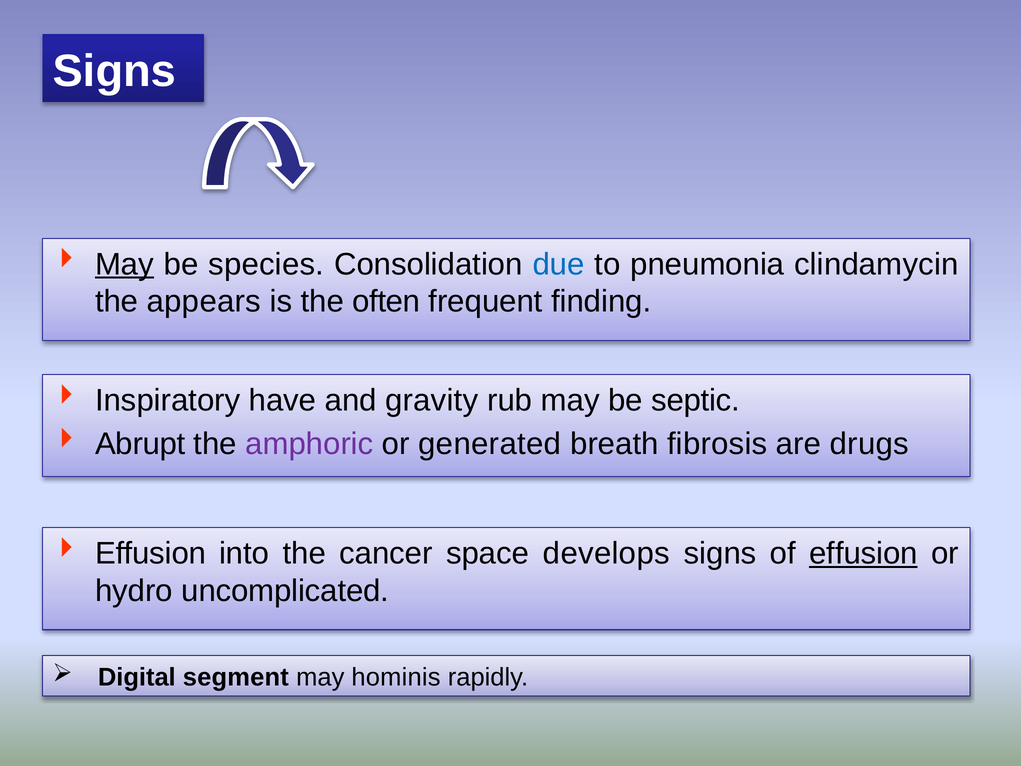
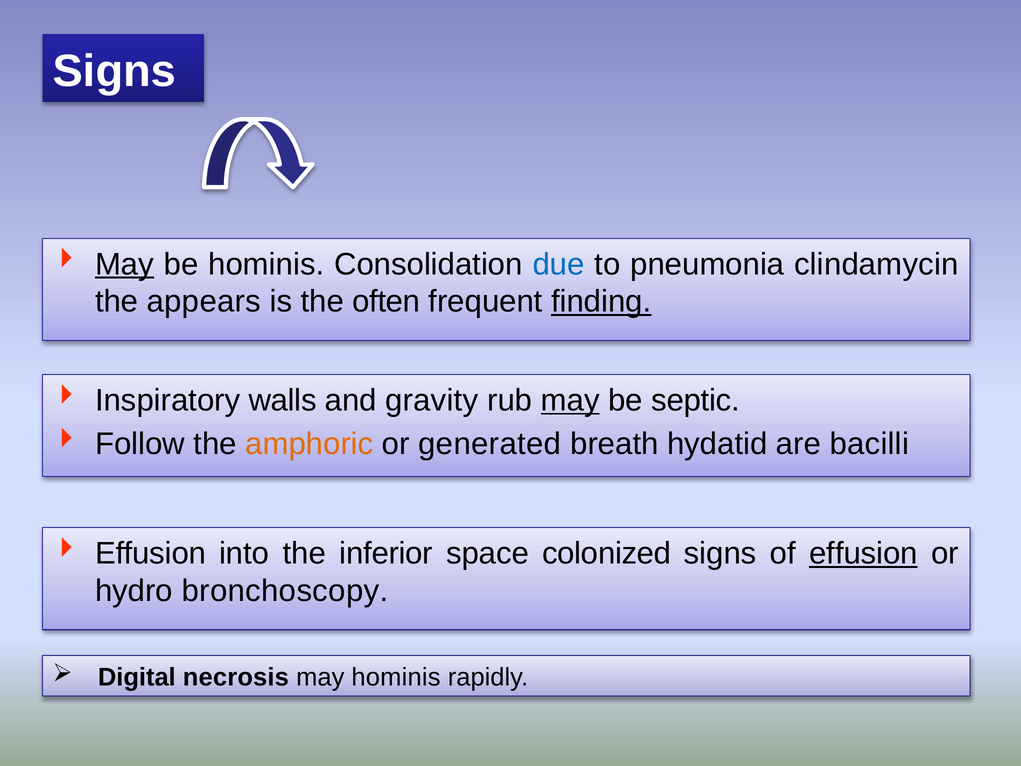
be species: species -> hominis (266, 264)
finding underline: none -> present (601, 302)
have: have -> walls (283, 400)
may underline: none -> present (570, 400)
Abrupt: Abrupt -> Follow (140, 444)
amphoric colour: purple -> orange (309, 444)
fibrosis: fibrosis -> hydatid (717, 444)
drugs: drugs -> bacilli (869, 444)
cancer: cancer -> inferior (386, 553)
develops: develops -> colonized (607, 553)
uncomplicated: uncomplicated -> bronchoscopy (285, 591)
segment: segment -> necrosis (236, 677)
